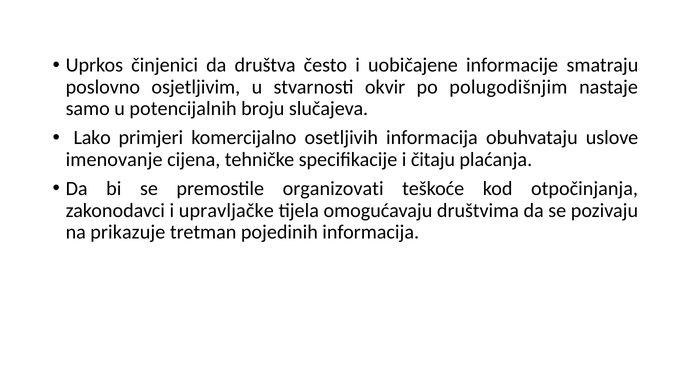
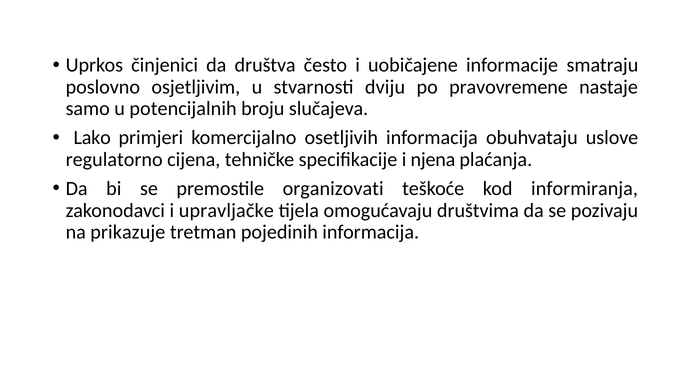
okvir: okvir -> dviju (385, 87)
polugodišnjim: polugodišnjim -> pravovremene (509, 87)
imenovanje: imenovanje -> regulatorno (114, 159)
čitaju: čitaju -> njena (433, 159)
otpočinjanja: otpočinjanja -> informiranja (585, 188)
